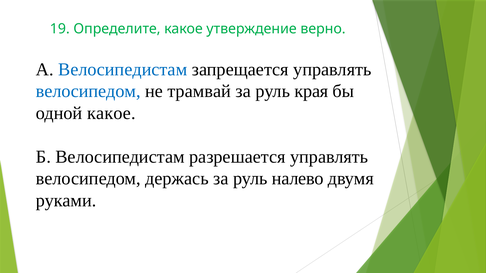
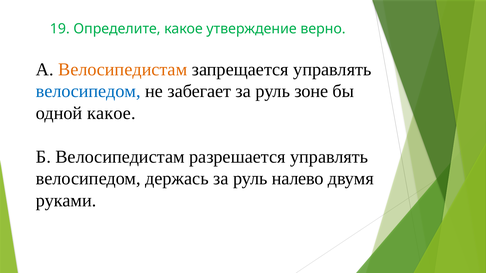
Велосипедистам colour: blue -> orange (123, 70)
трамвай: трамвай -> забегает (199, 91)
края: края -> зоне (311, 91)
